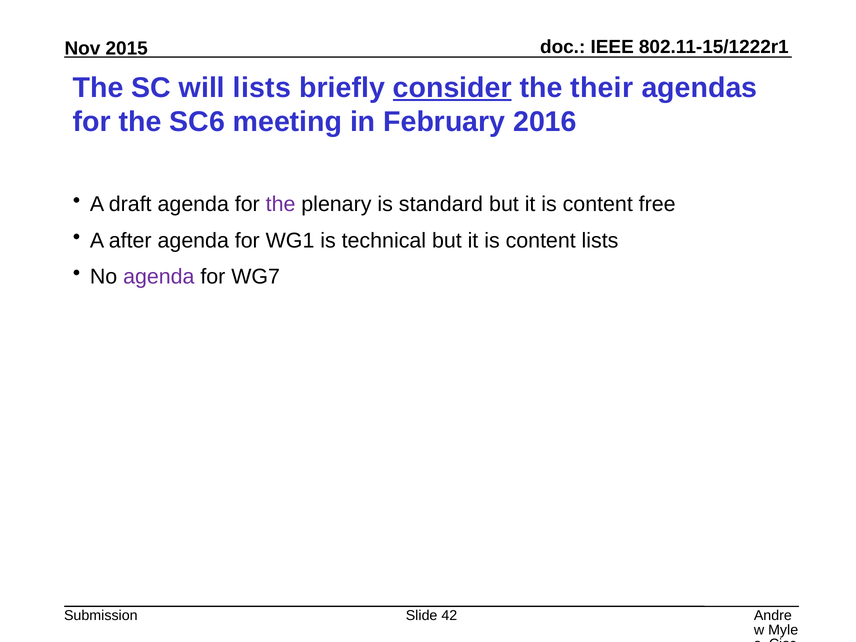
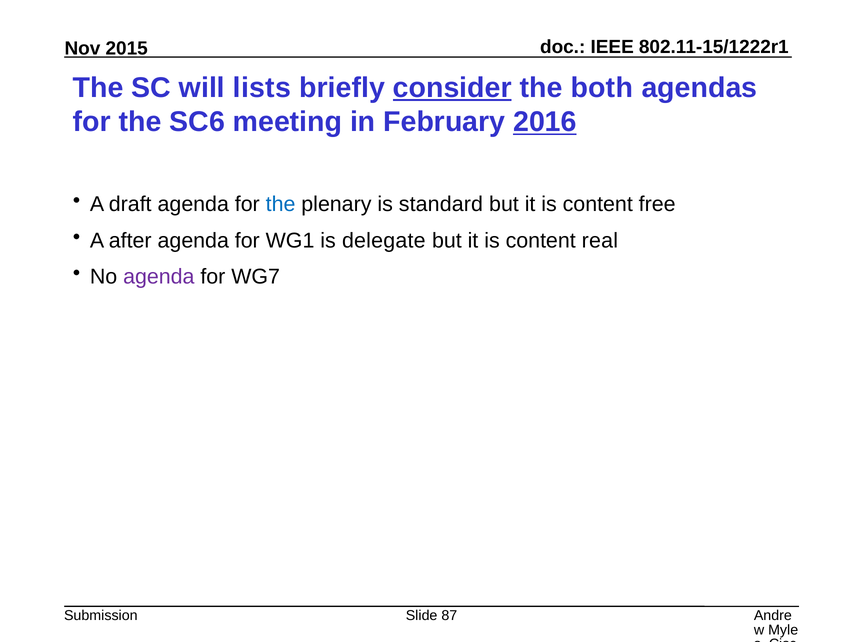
their: their -> both (602, 88)
2016 underline: none -> present (545, 122)
the colour: purple -> blue (281, 204)
technical: technical -> delegate (384, 241)
content lists: lists -> real (600, 241)
42: 42 -> 87 (449, 616)
